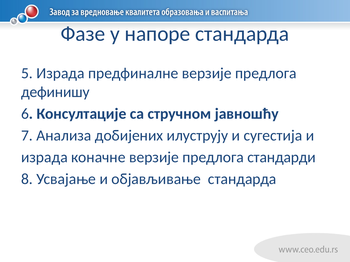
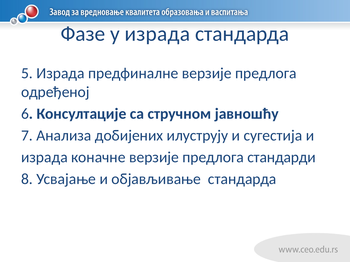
у напоре: напоре -> израда (157, 34)
дефинишу: дефинишу -> одређеној (55, 92)
